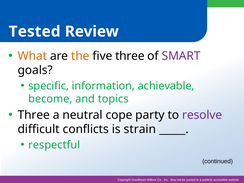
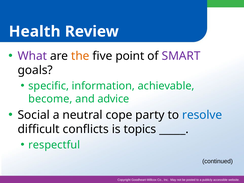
Tested: Tested -> Health (35, 32)
What colour: orange -> purple (32, 56)
five three: three -> point (130, 56)
topics: topics -> advice (113, 99)
Three: Three -> Social (34, 115)
resolve colour: purple -> blue (202, 115)
strain: strain -> topics (140, 129)
